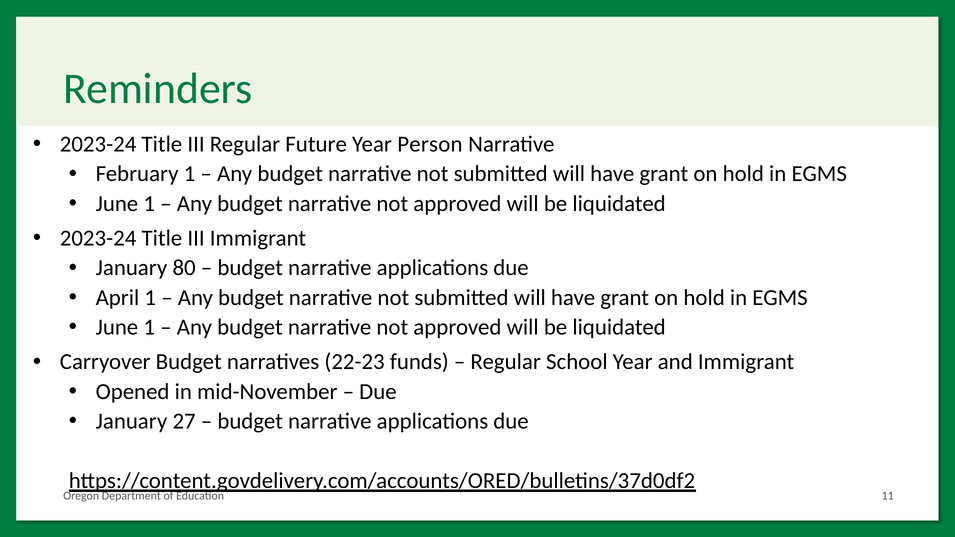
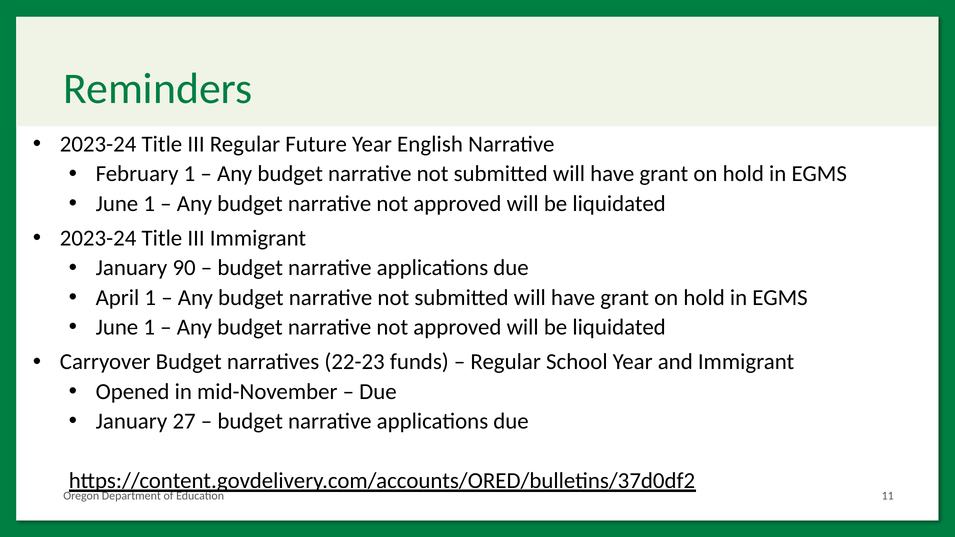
Person: Person -> English (430, 144)
80: 80 -> 90 (184, 268)
